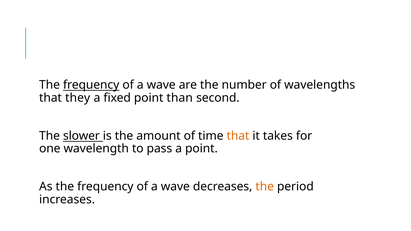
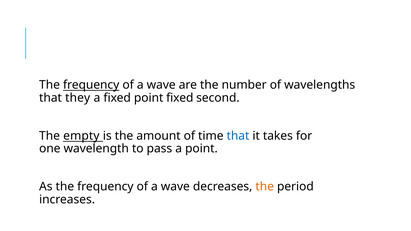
point than: than -> fixed (180, 98)
slower: slower -> empty (81, 136)
that colour: orange -> blue (238, 136)
